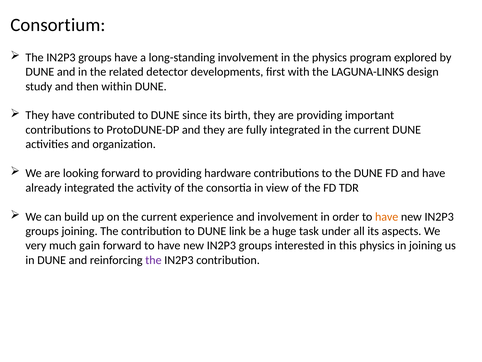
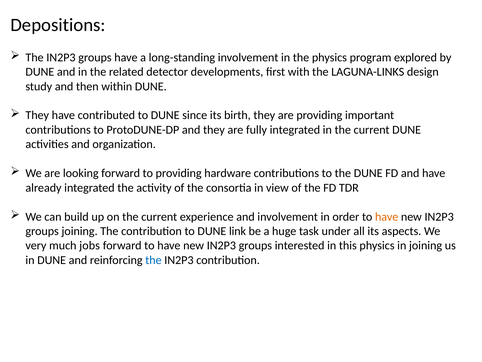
Consortium: Consortium -> Depositions (58, 25)
gain: gain -> jobs (90, 245)
the colour: purple -> blue (153, 260)
